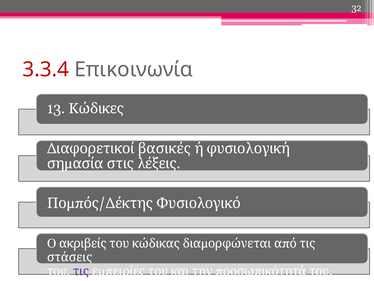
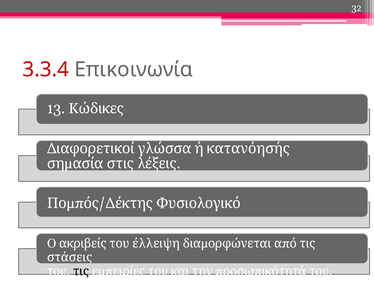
βασικές: βασικές -> γλώσσα (165, 148)
φυσιολογική: φυσιολογική -> κατανόησής (248, 148)
κώδικας: κώδικας -> έλλειψη (156, 243)
τις colour: purple -> black (81, 271)
